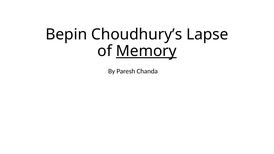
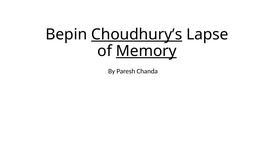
Choudhury’s underline: none -> present (137, 34)
